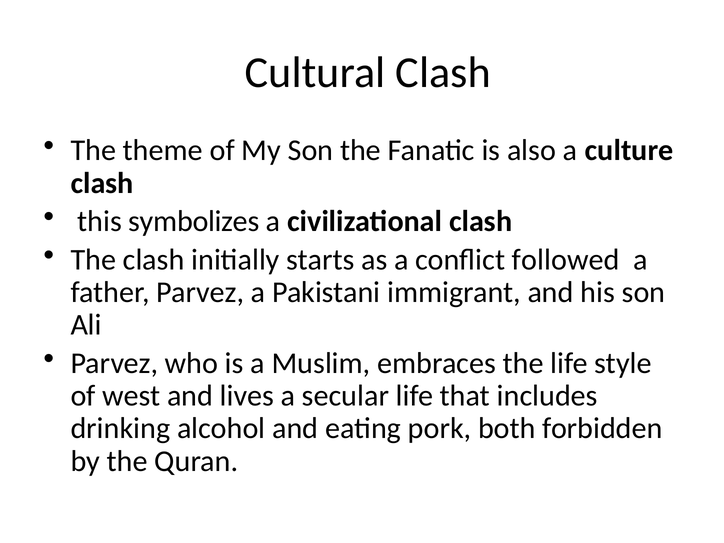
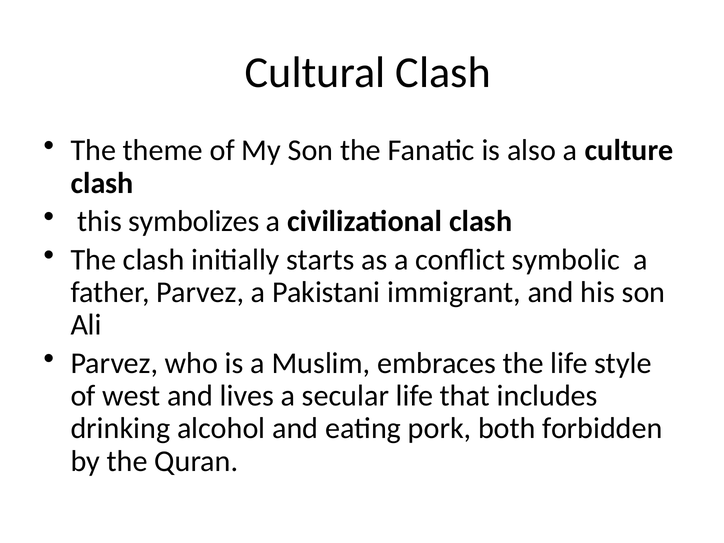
followed: followed -> symbolic (566, 260)
